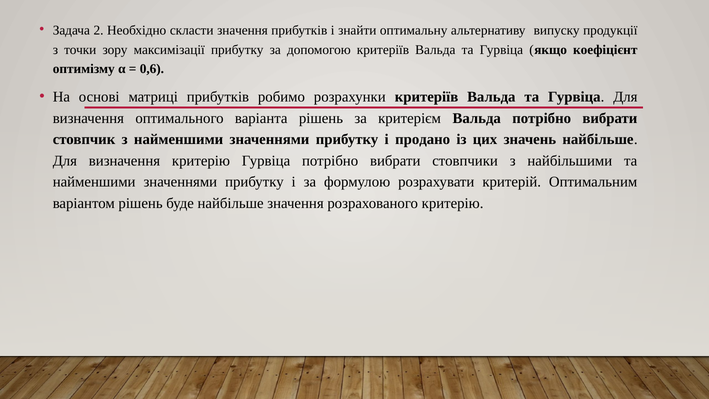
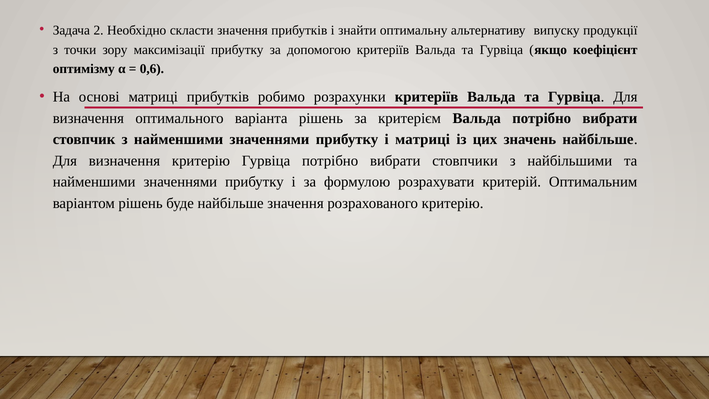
і продано: продано -> матриці (423, 139)
